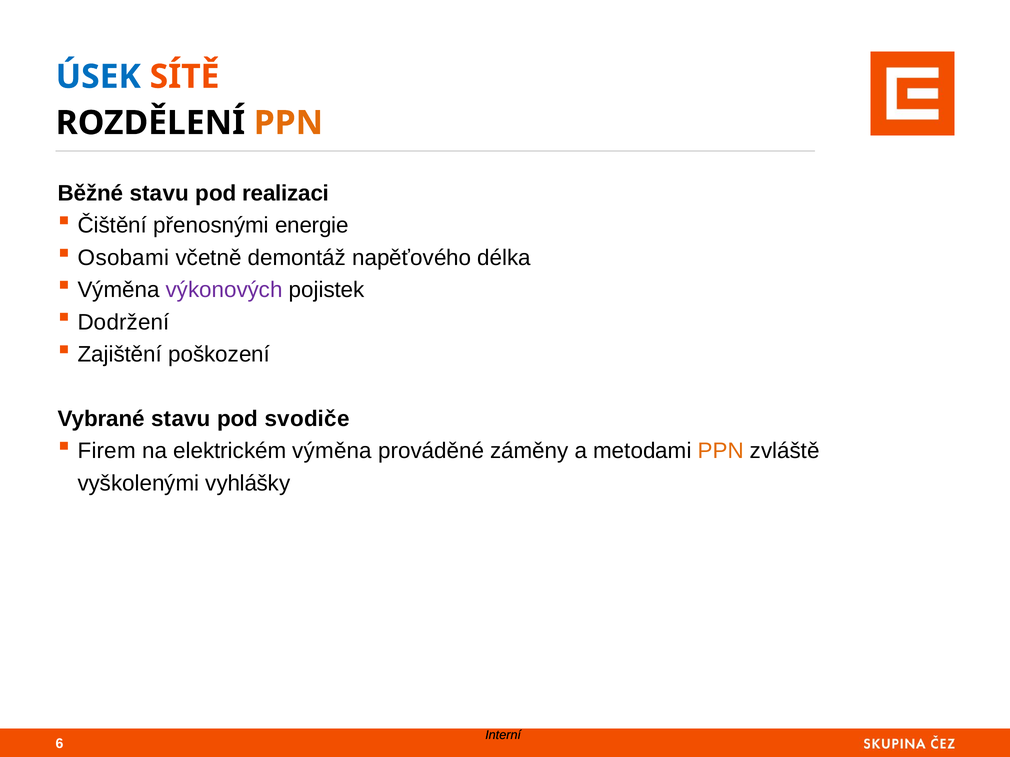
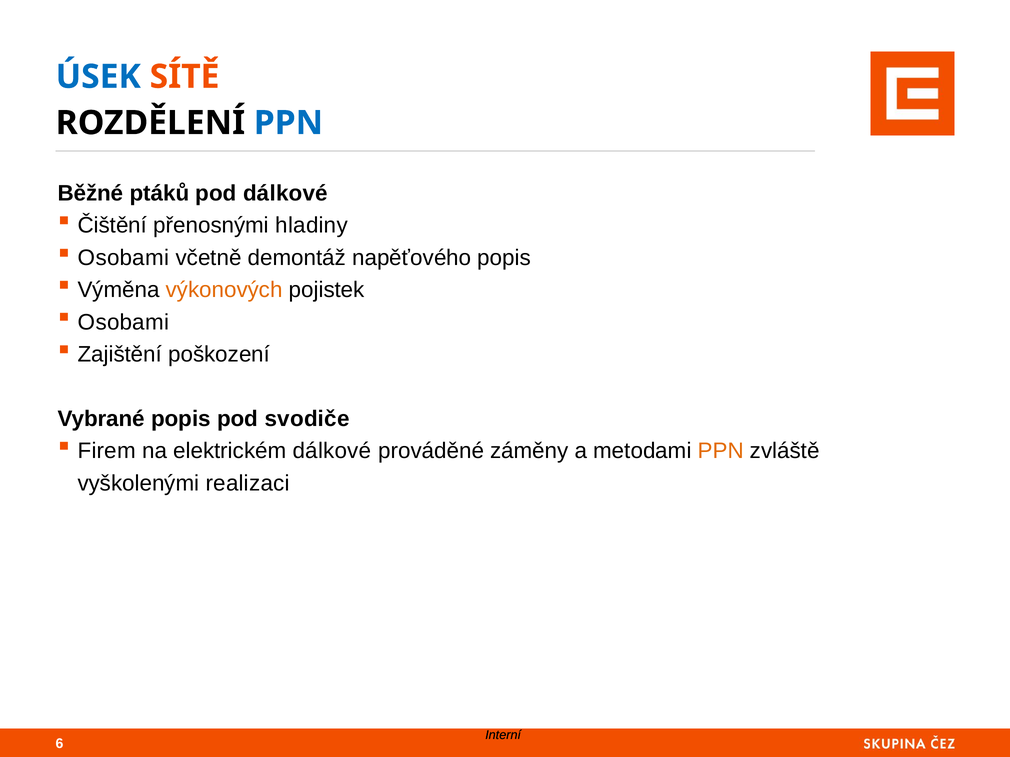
PPN colour: orange -> blue (288, 123)
Běžné stavu: stavu -> ptáků (159, 193)
pod realizaci: realizaci -> dálkové (285, 193)
energie: energie -> hladiny (312, 226)
napěťového délka: délka -> popis (504, 258)
výkonových colour: purple -> orange (224, 290)
Dodržení: Dodržení -> Osobami (124, 322)
Vybrané stavu: stavu -> popis (181, 419)
elektrickém výměna: výměna -> dálkové (332, 451)
vyhlášky: vyhlášky -> realizaci (248, 484)
